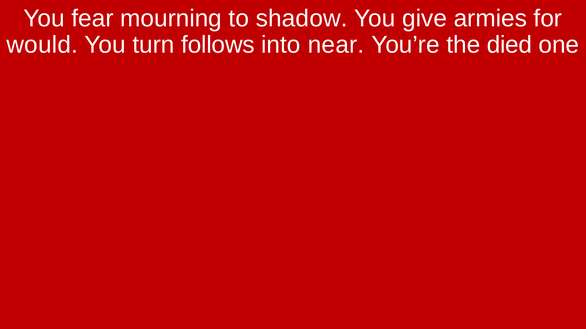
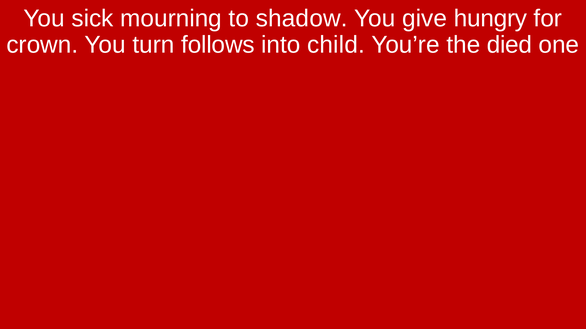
fear: fear -> sick (92, 19)
armies: armies -> hungry (490, 19)
would: would -> crown (42, 45)
near: near -> child (336, 45)
